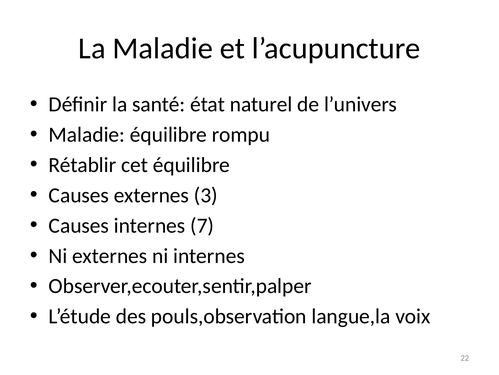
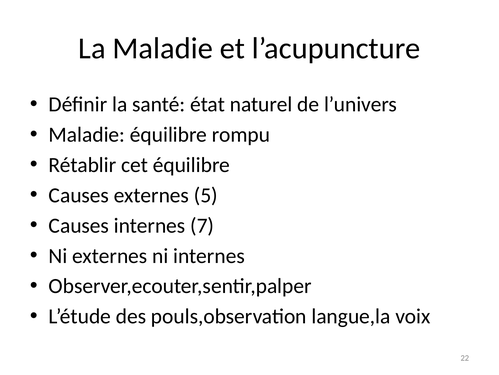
3: 3 -> 5 (206, 195)
